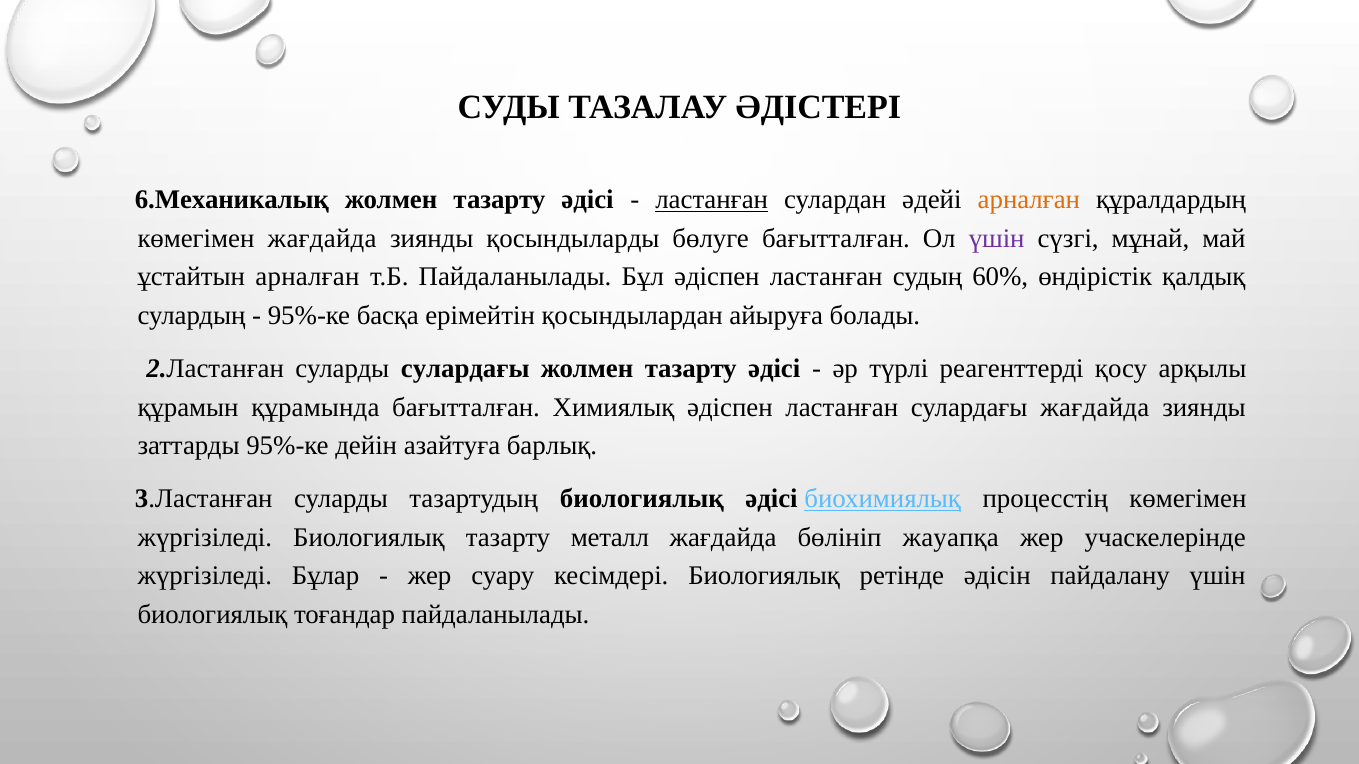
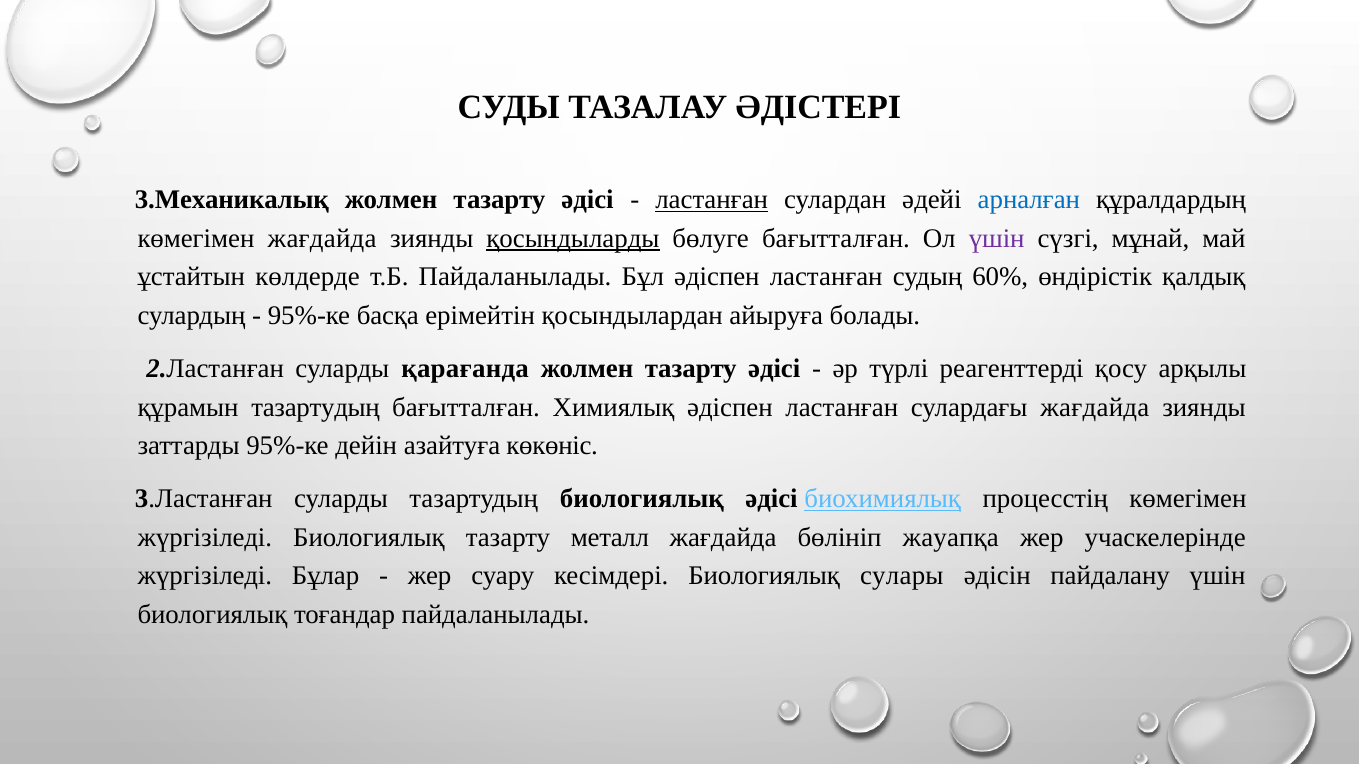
6.Механикалық: 6.Механикалық -> 3.Механикалық (232, 200)
арналған colour: orange -> blue (1029, 200)
қосындыларды underline: none -> present (573, 239)
ұстайтын арналған: арналған -> көлдерде (308, 277)
суларды сулардағы: сулардағы -> қарағанда (465, 369)
құрамын құрамында: құрамында -> тазартудың (316, 407)
барлық: барлық -> көкөніс (552, 446)
ретінде: ретінде -> сулары (902, 576)
